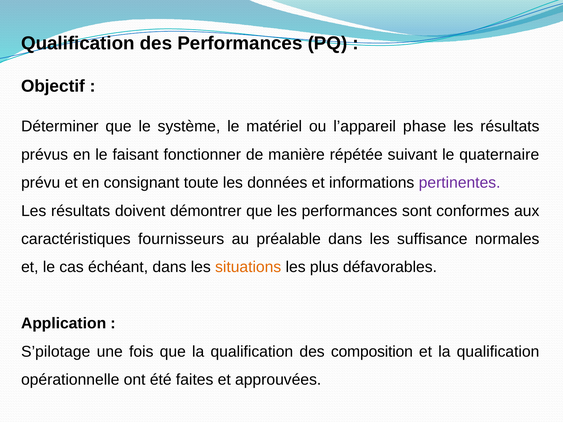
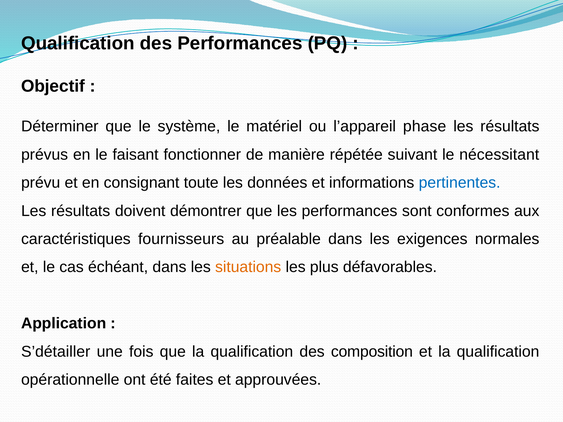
quaternaire: quaternaire -> nécessitant (499, 155)
pertinentes colour: purple -> blue (460, 183)
suffisance: suffisance -> exigences (432, 239)
S’pilotage: S’pilotage -> S’détailler (56, 352)
